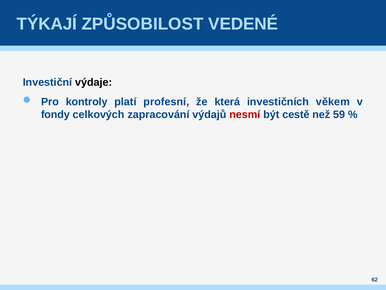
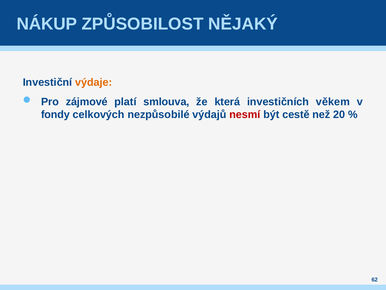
TÝKAJÍ: TÝKAJÍ -> NÁKUP (47, 24)
VEDENÉ: VEDENÉ -> NĚJAKÝ (243, 24)
výdaje colour: black -> orange (94, 82)
kontroly: kontroly -> zájmové (87, 102)
profesní: profesní -> smlouva (166, 102)
zapracování: zapracování -> nezpůsobilé (158, 114)
59: 59 -> 20 (339, 114)
